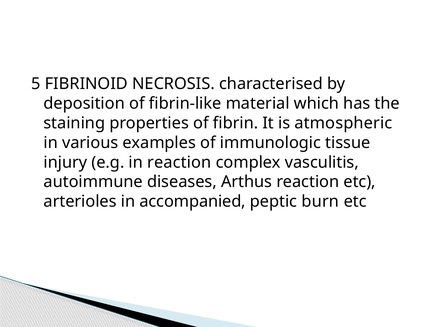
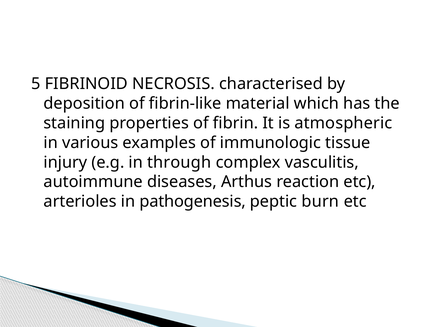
in reaction: reaction -> through (179, 162)
accompanied: accompanied -> pathogenesis (193, 202)
